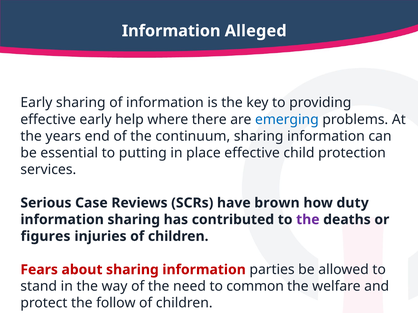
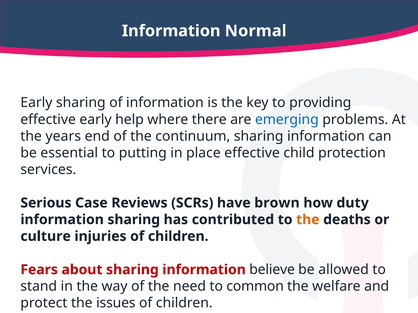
Alleged: Alleged -> Normal (256, 31)
the colour: purple -> orange (308, 220)
figures: figures -> culture (46, 237)
parties: parties -> believe (272, 270)
follow: follow -> issues (116, 304)
